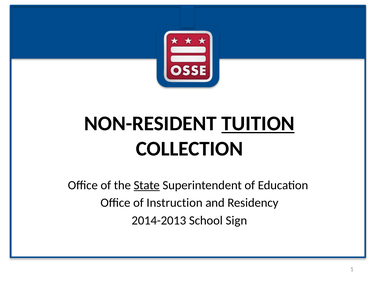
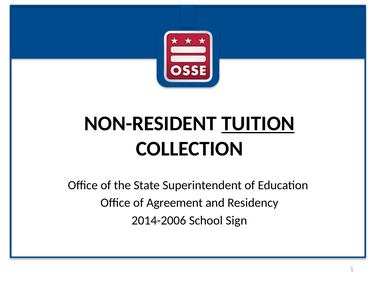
State underline: present -> none (147, 185)
Instruction: Instruction -> Agreement (175, 203)
2014-2013: 2014-2013 -> 2014-2006 (159, 220)
